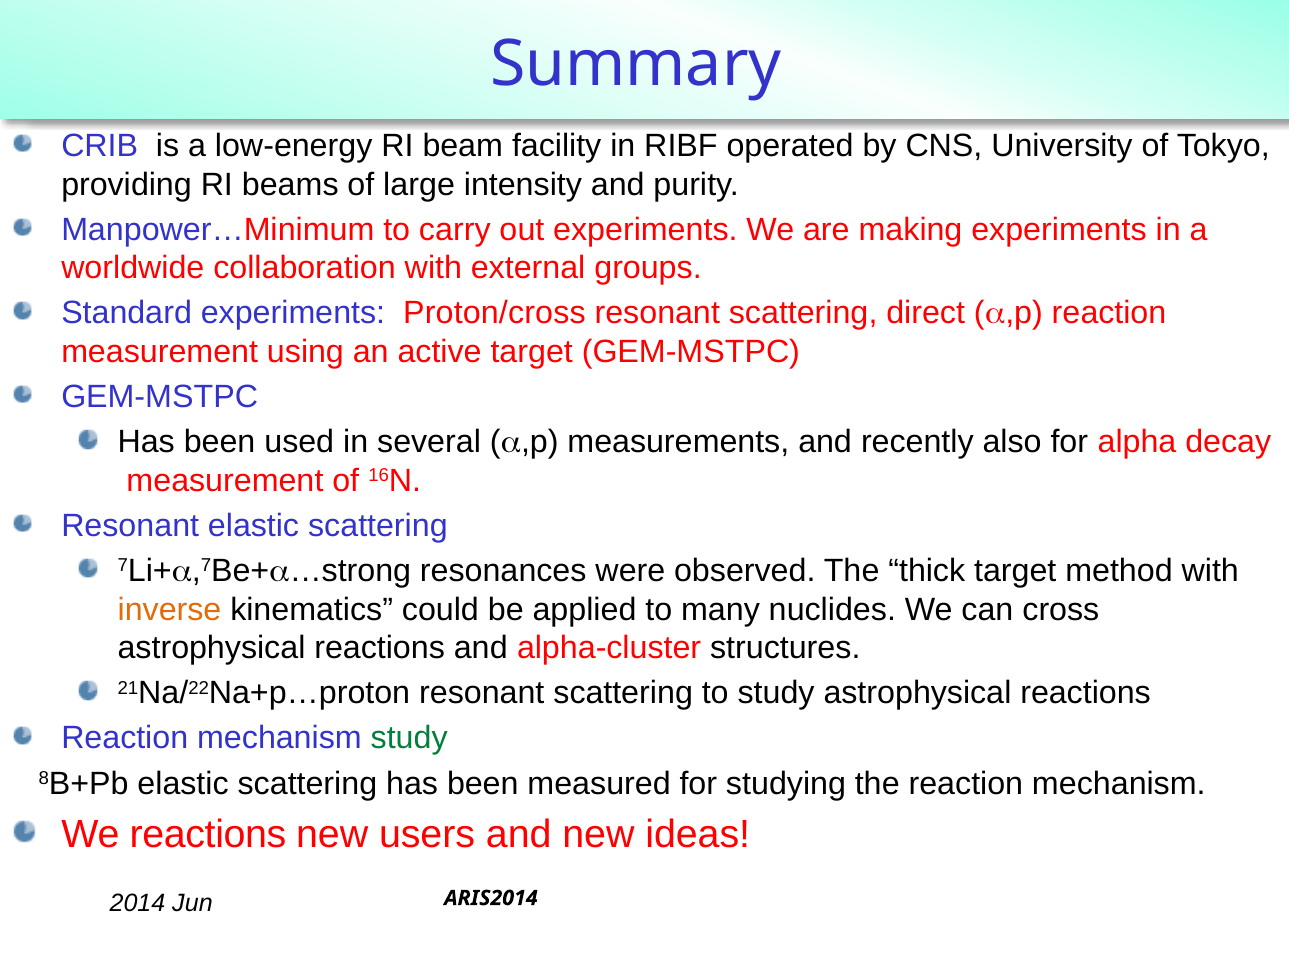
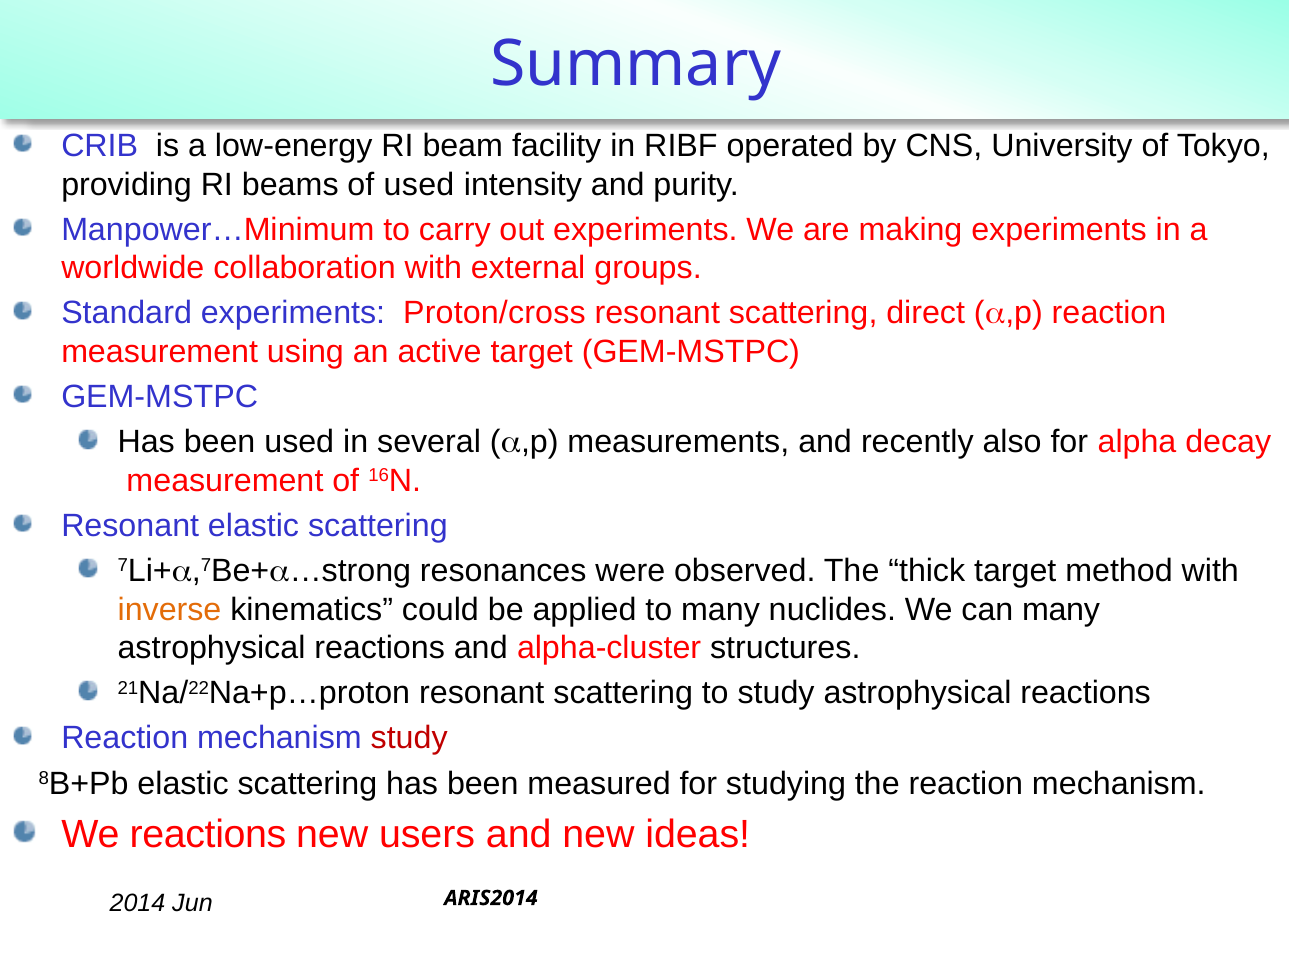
of large: large -> used (419, 185)
can cross: cross -> many (1061, 610)
study colour: green -> red (409, 739)
